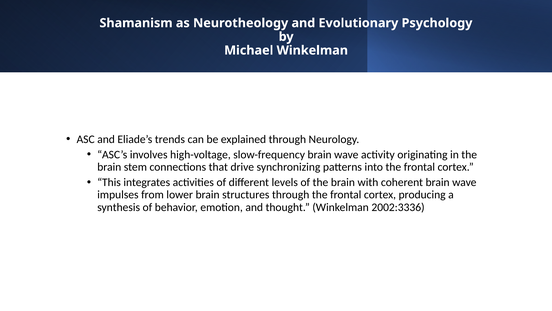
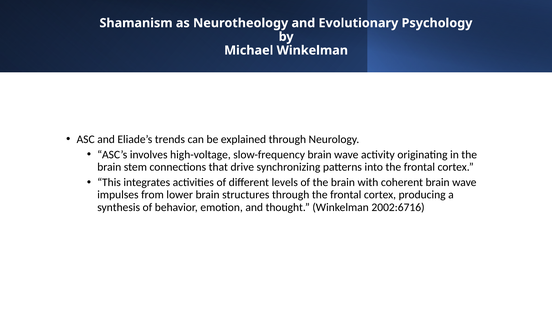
2002:3336: 2002:3336 -> 2002:6716 (398, 207)
